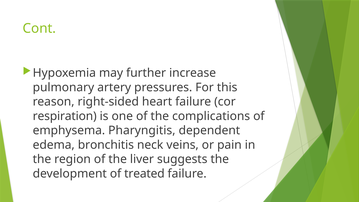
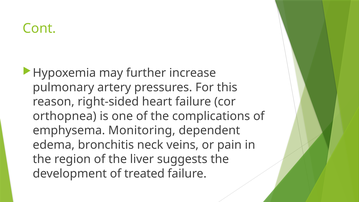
respiration: respiration -> orthopnea (65, 116)
Pharyngitis: Pharyngitis -> Monitoring (142, 130)
